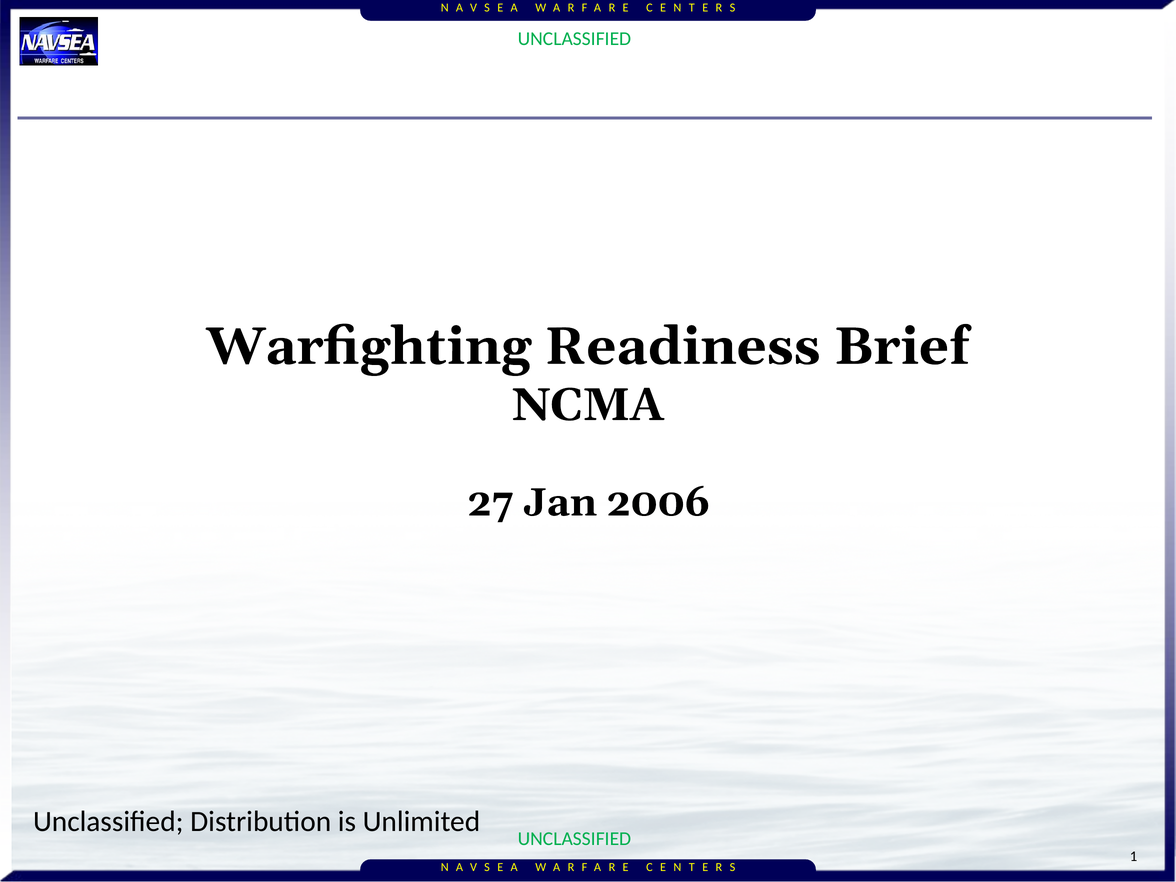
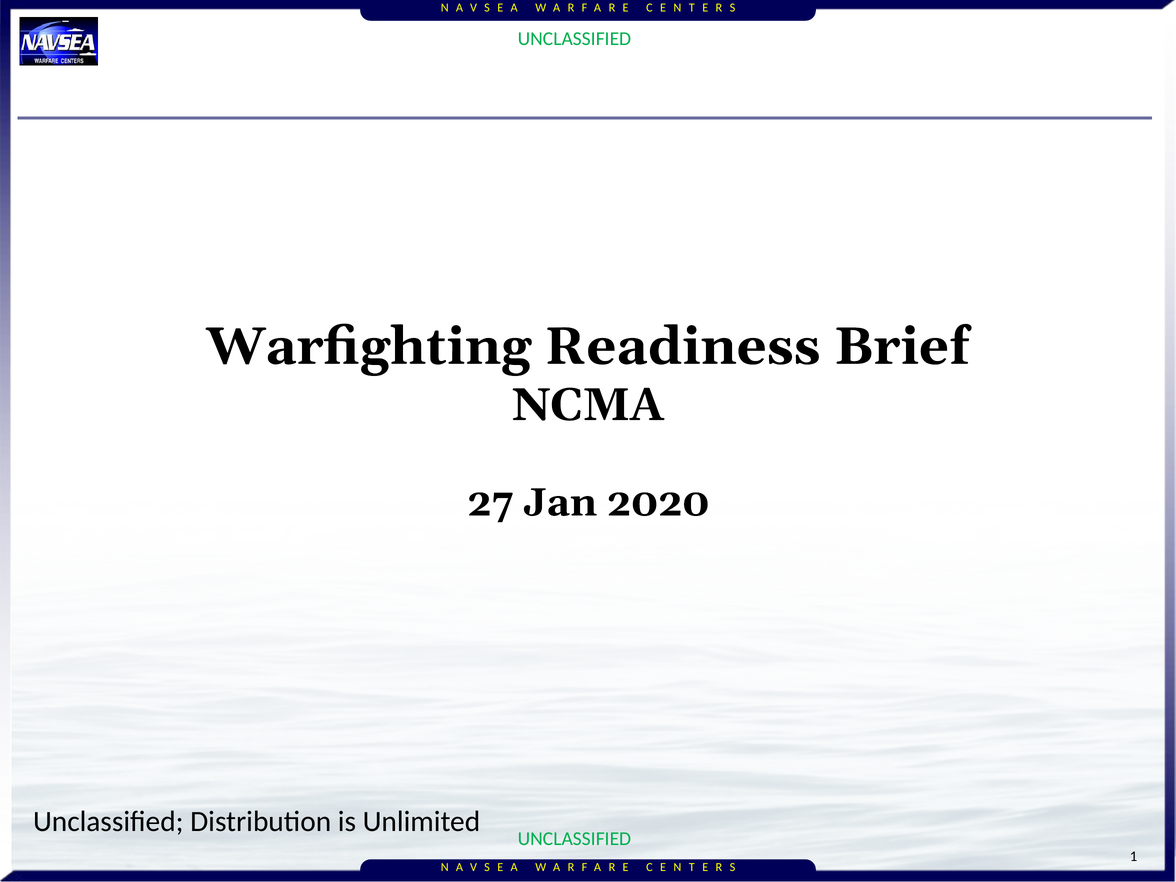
2006: 2006 -> 2020 (658, 503)
